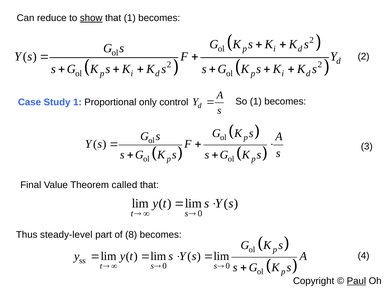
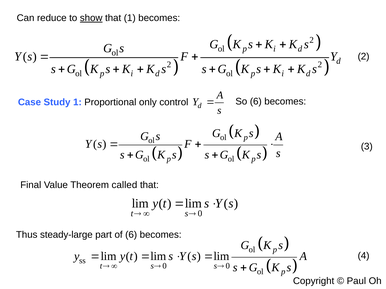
So 1: 1 -> 6 (256, 102)
steady-level: steady-level -> steady-large (66, 235)
of 8: 8 -> 6 (131, 235)
Paul underline: present -> none (356, 281)
